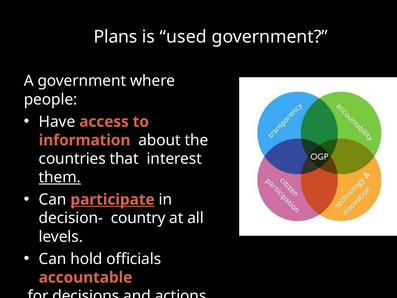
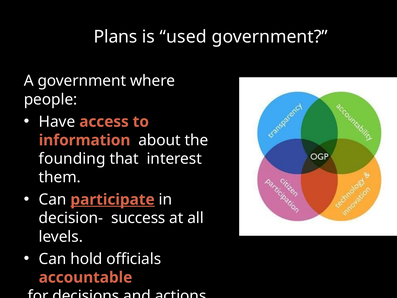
countries: countries -> founding (72, 159)
them underline: present -> none (60, 177)
country: country -> success (138, 218)
